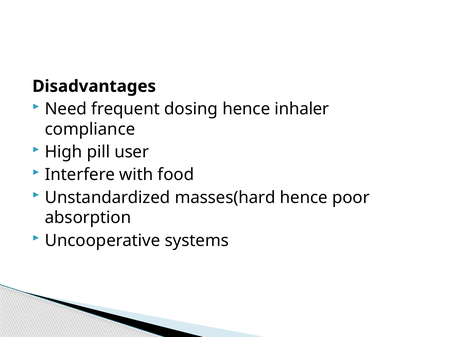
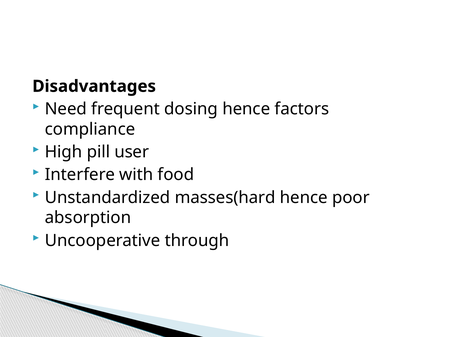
inhaler: inhaler -> factors (302, 109)
systems: systems -> through (197, 240)
